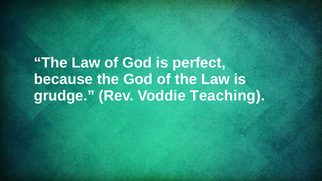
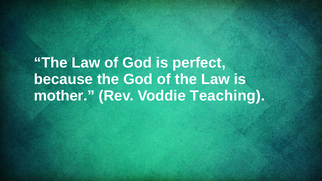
grudge: grudge -> mother (64, 96)
